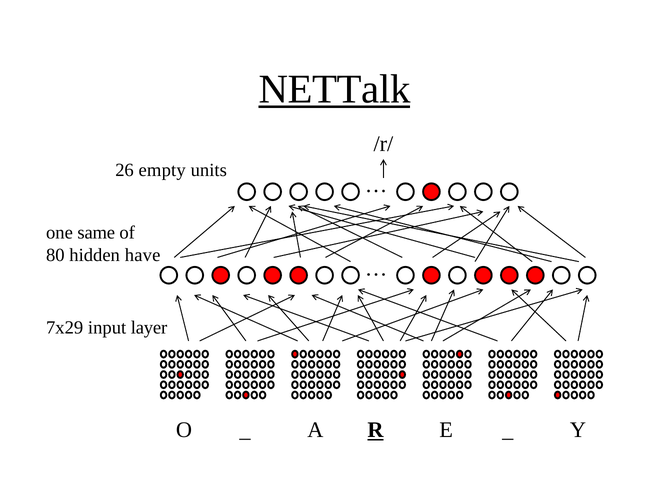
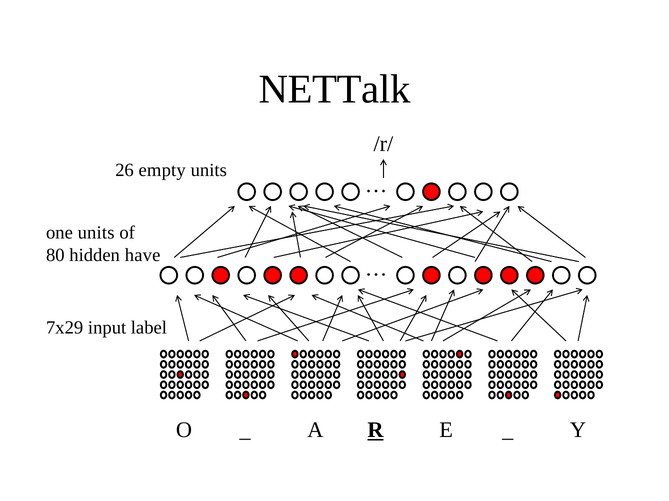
NETTalk underline: present -> none (335, 89)
one same: same -> units (96, 233)
layer: layer -> label (149, 328)
